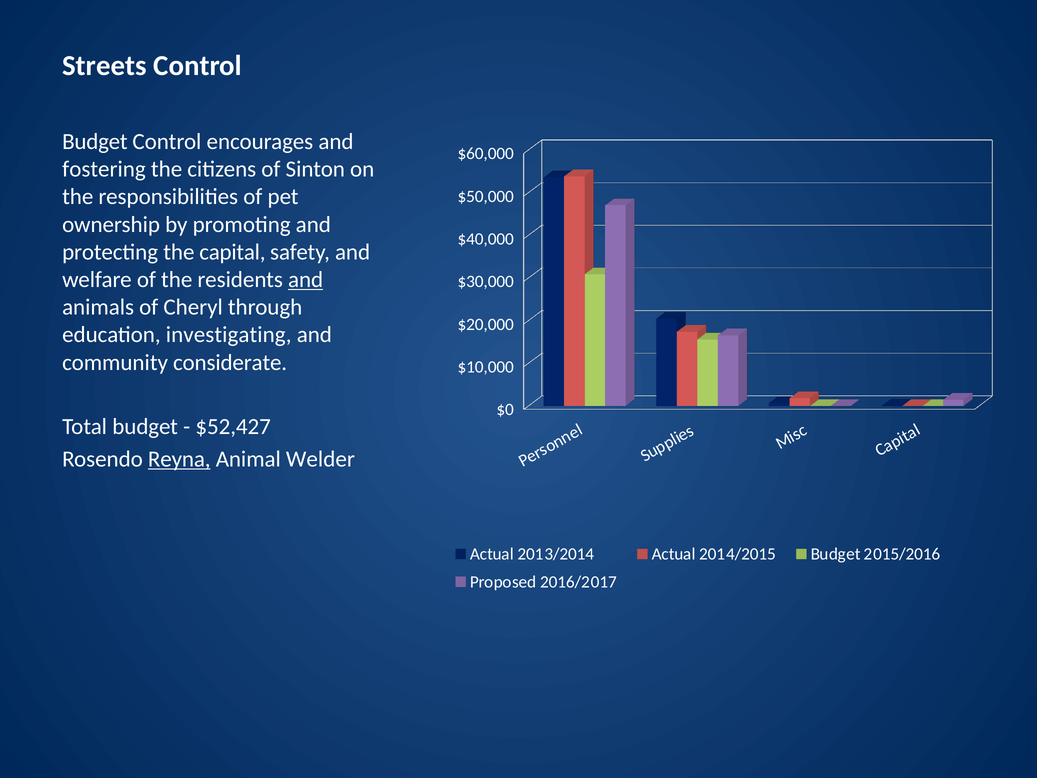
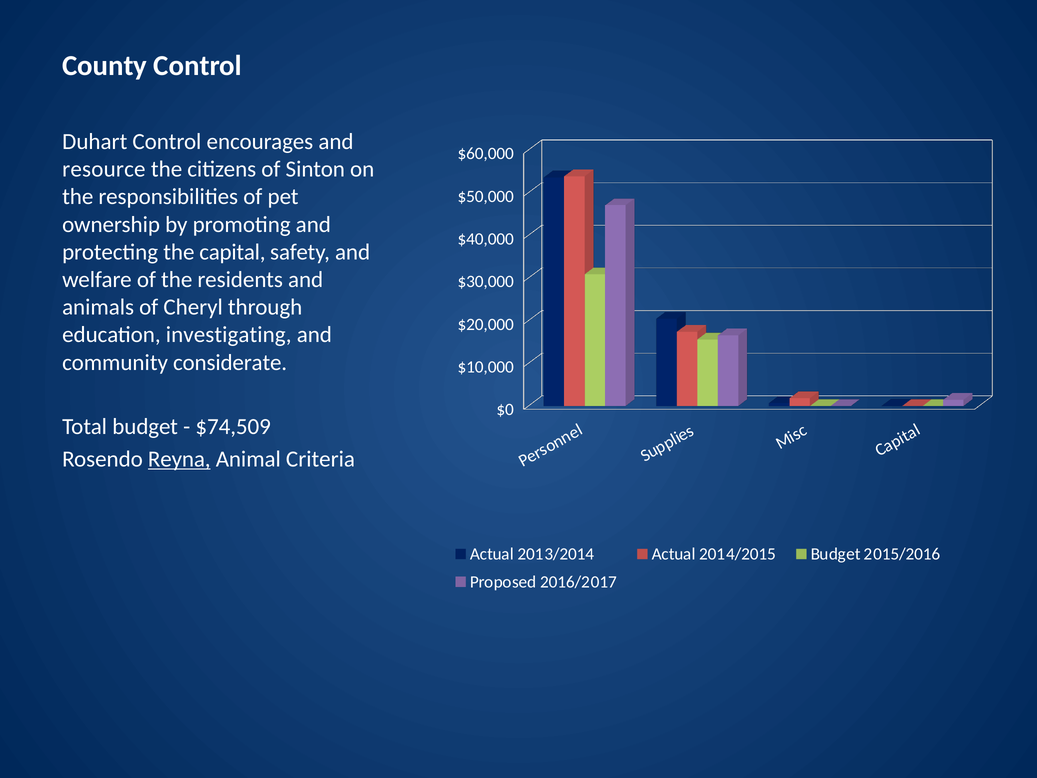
Streets: Streets -> County (105, 66)
Budget: Budget -> Duhart (95, 142)
fostering: fostering -> resource (104, 169)
and underline: present -> none (306, 280)
$52,427: $52,427 -> $74,509 (233, 427)
Welder: Welder -> Criteria (320, 459)
